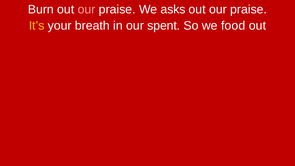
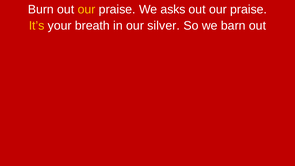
our colour: pink -> yellow (87, 9)
spent: spent -> silver (164, 26)
food: food -> barn (233, 26)
